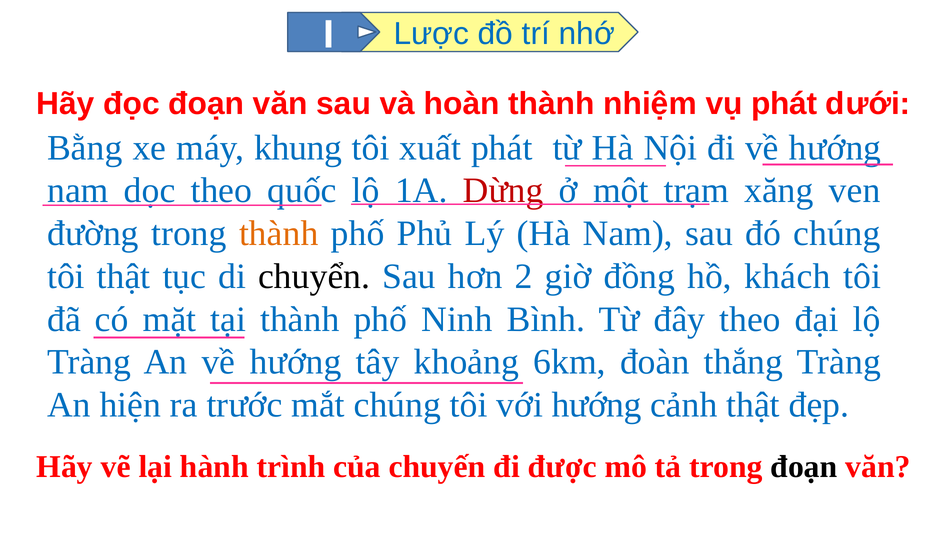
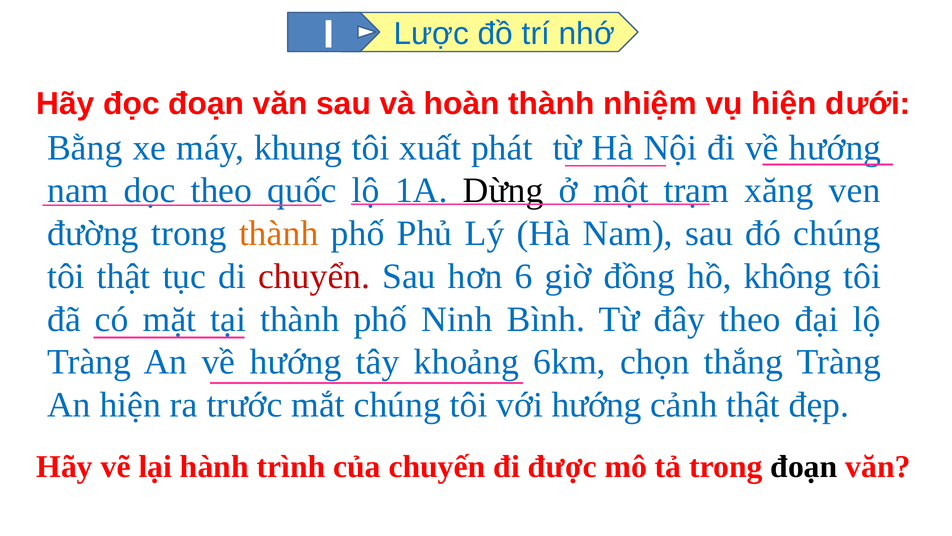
vụ phát: phát -> hiện (784, 104)
Dừng colour: red -> black (503, 190)
chuyển colour: black -> red (314, 276)
2: 2 -> 6 (524, 276)
khách: khách -> không (788, 276)
đoàn: đoàn -> chọn (655, 362)
